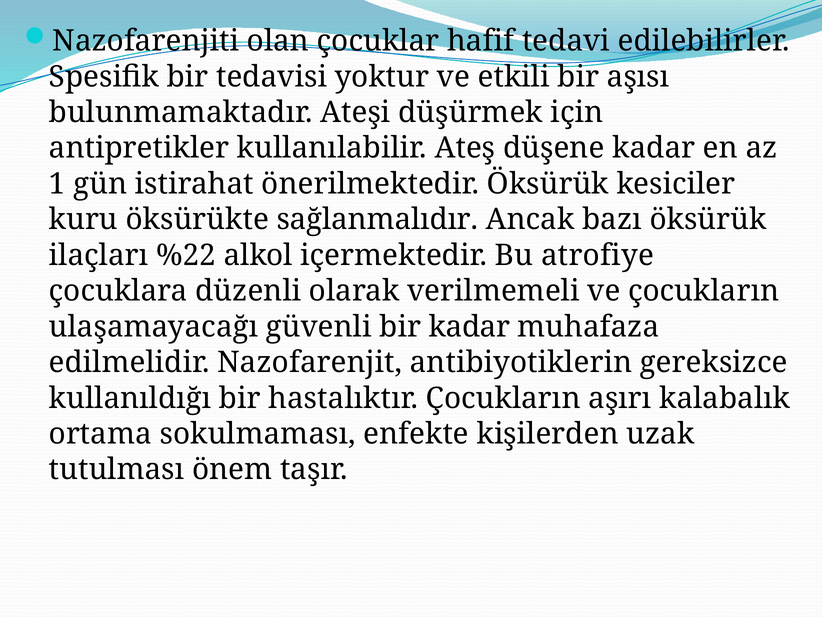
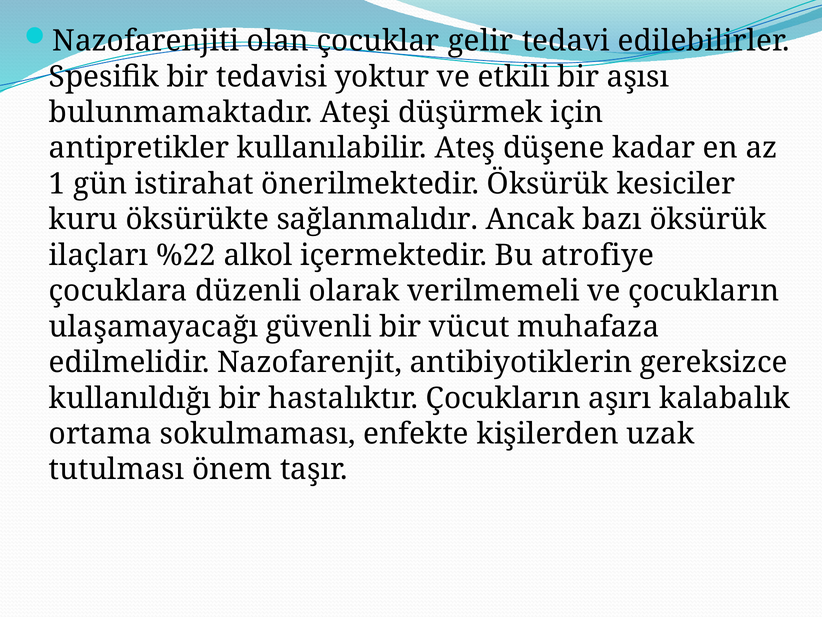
hafif: hafif -> gelir (480, 41)
bir kadar: kadar -> vücut (469, 327)
